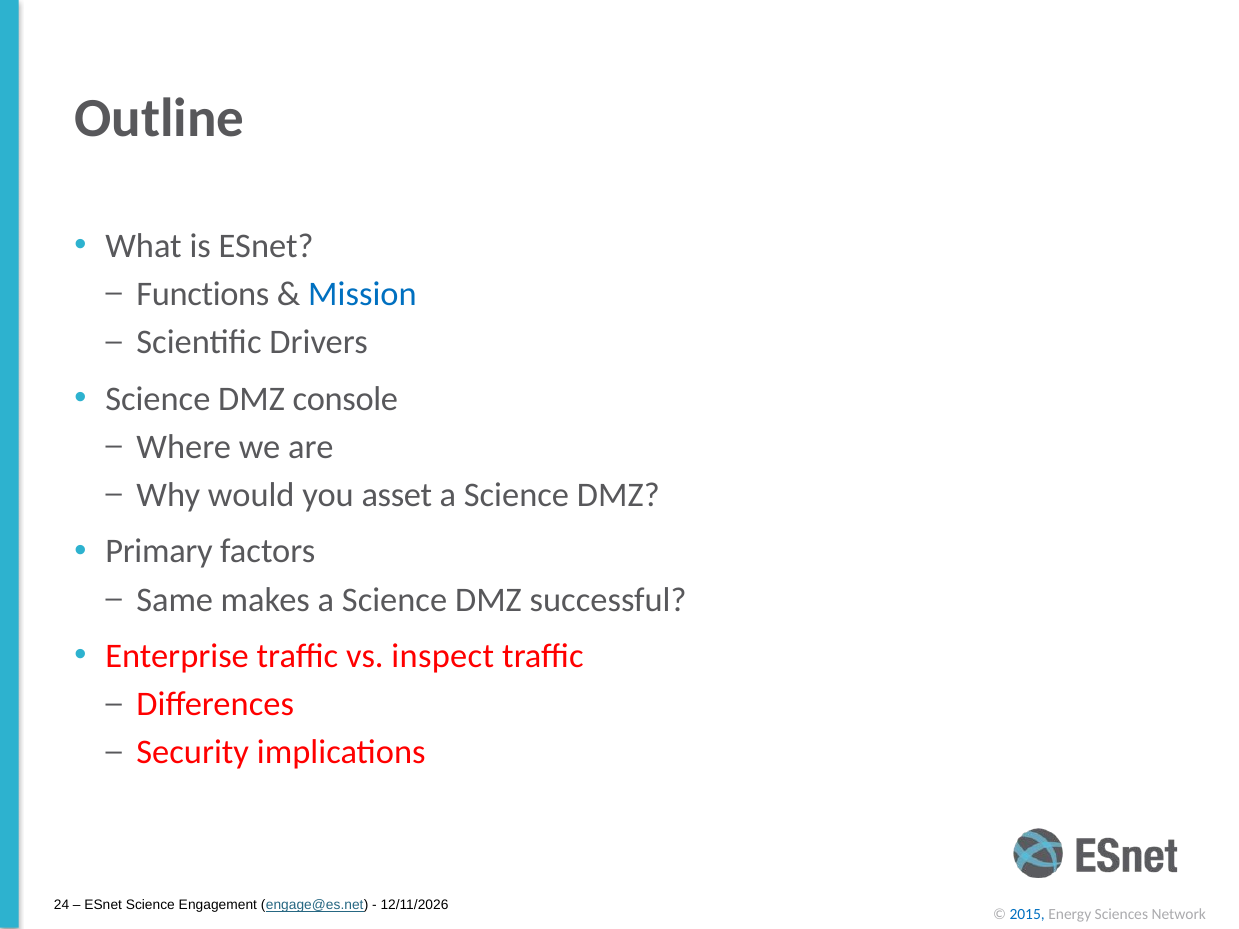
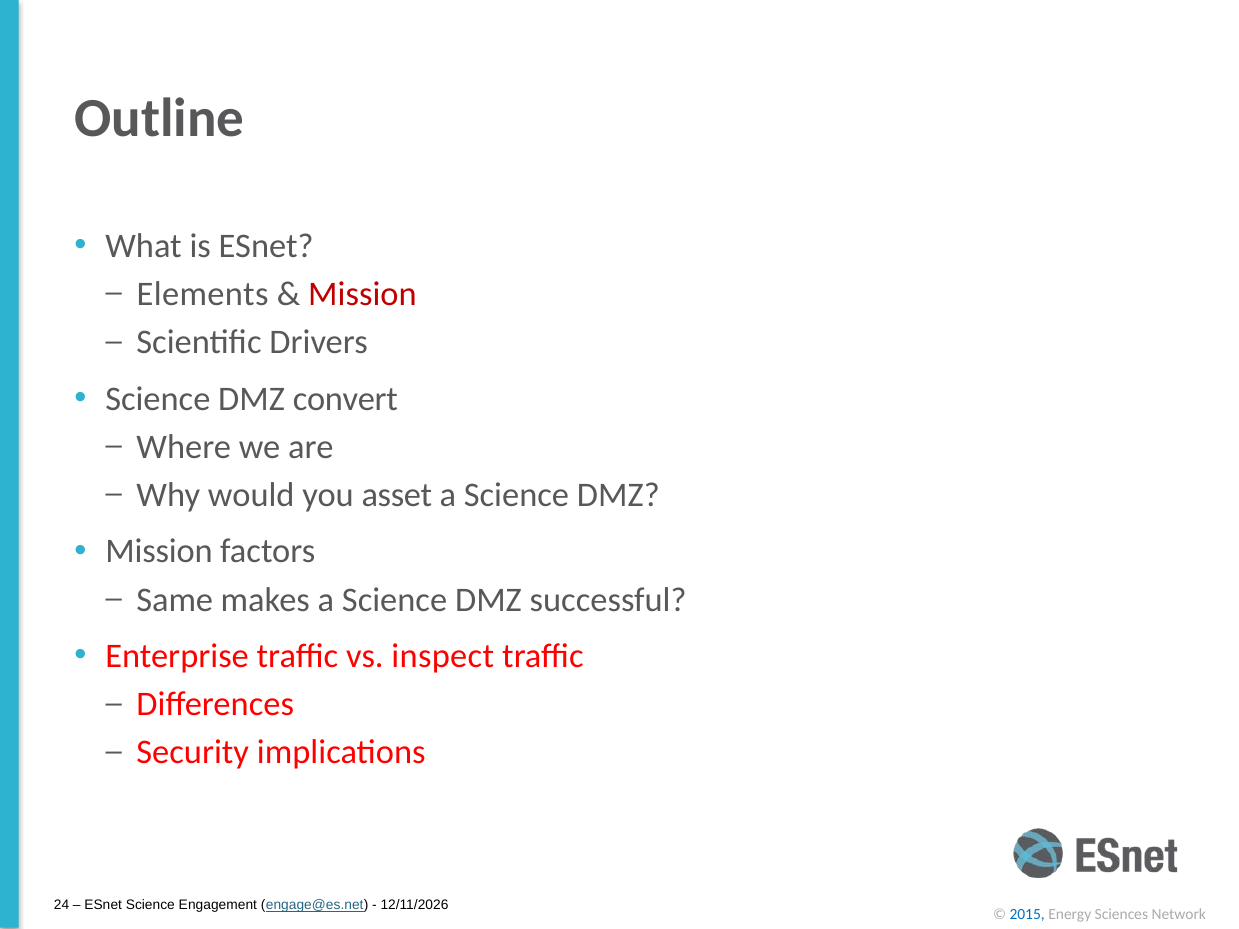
Functions: Functions -> Elements (203, 294)
Mission colour: blue -> red (362, 294)
console: console -> convert (345, 399)
Primary: Primary -> Mission (159, 552)
